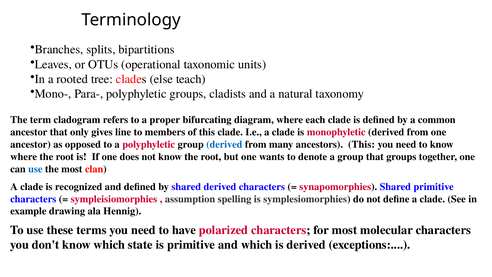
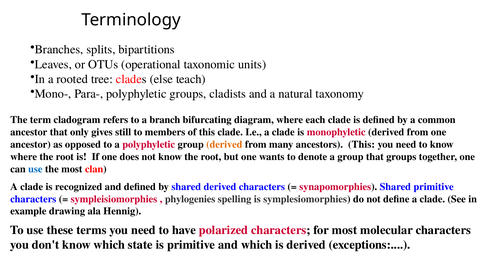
proper: proper -> branch (165, 120)
line: line -> still (123, 132)
derived colour: blue -> orange (224, 144)
assumption: assumption -> phylogenies (190, 199)
